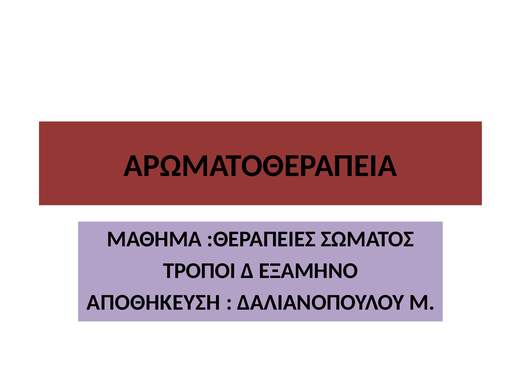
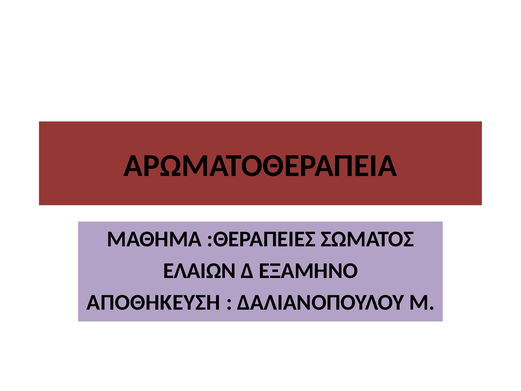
ΤΡΟΠΟΙ: ΤΡΟΠΟΙ -> ΕΛΑΙΩΝ (200, 271)
